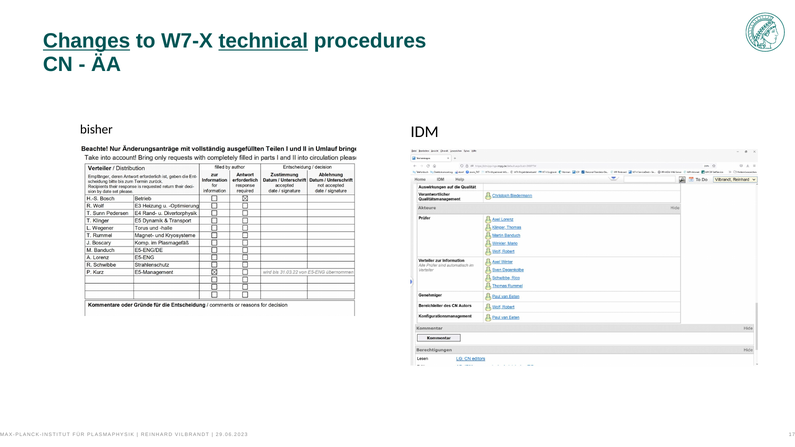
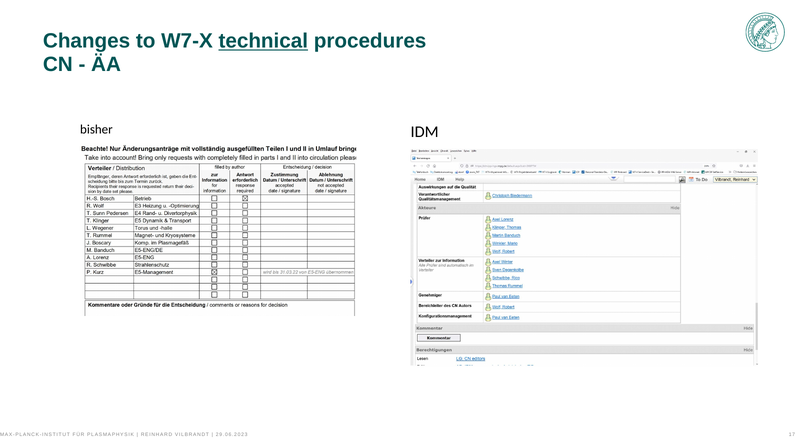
Changes underline: present -> none (87, 41)
